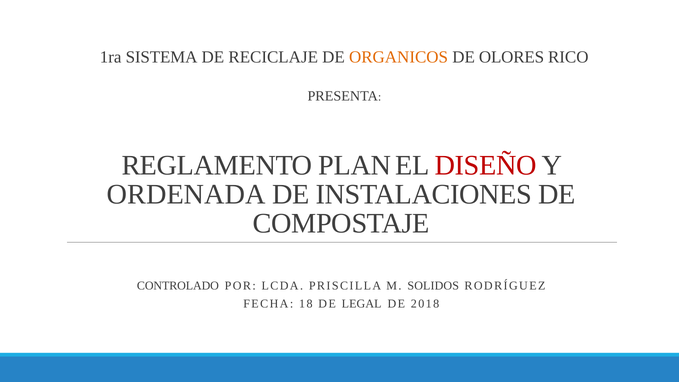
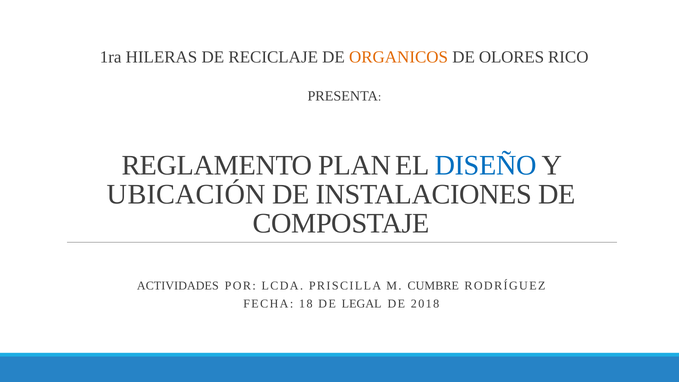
SISTEMA: SISTEMA -> HILERAS (161, 57)
DISEÑO colour: red -> blue (486, 165)
ORDENADA: ORDENADA -> UBICACIÓN (186, 194)
CONTROLADO: CONTROLADO -> ACTIVIDADES (178, 286)
SOLIDOS: SOLIDOS -> CUMBRE (433, 286)
